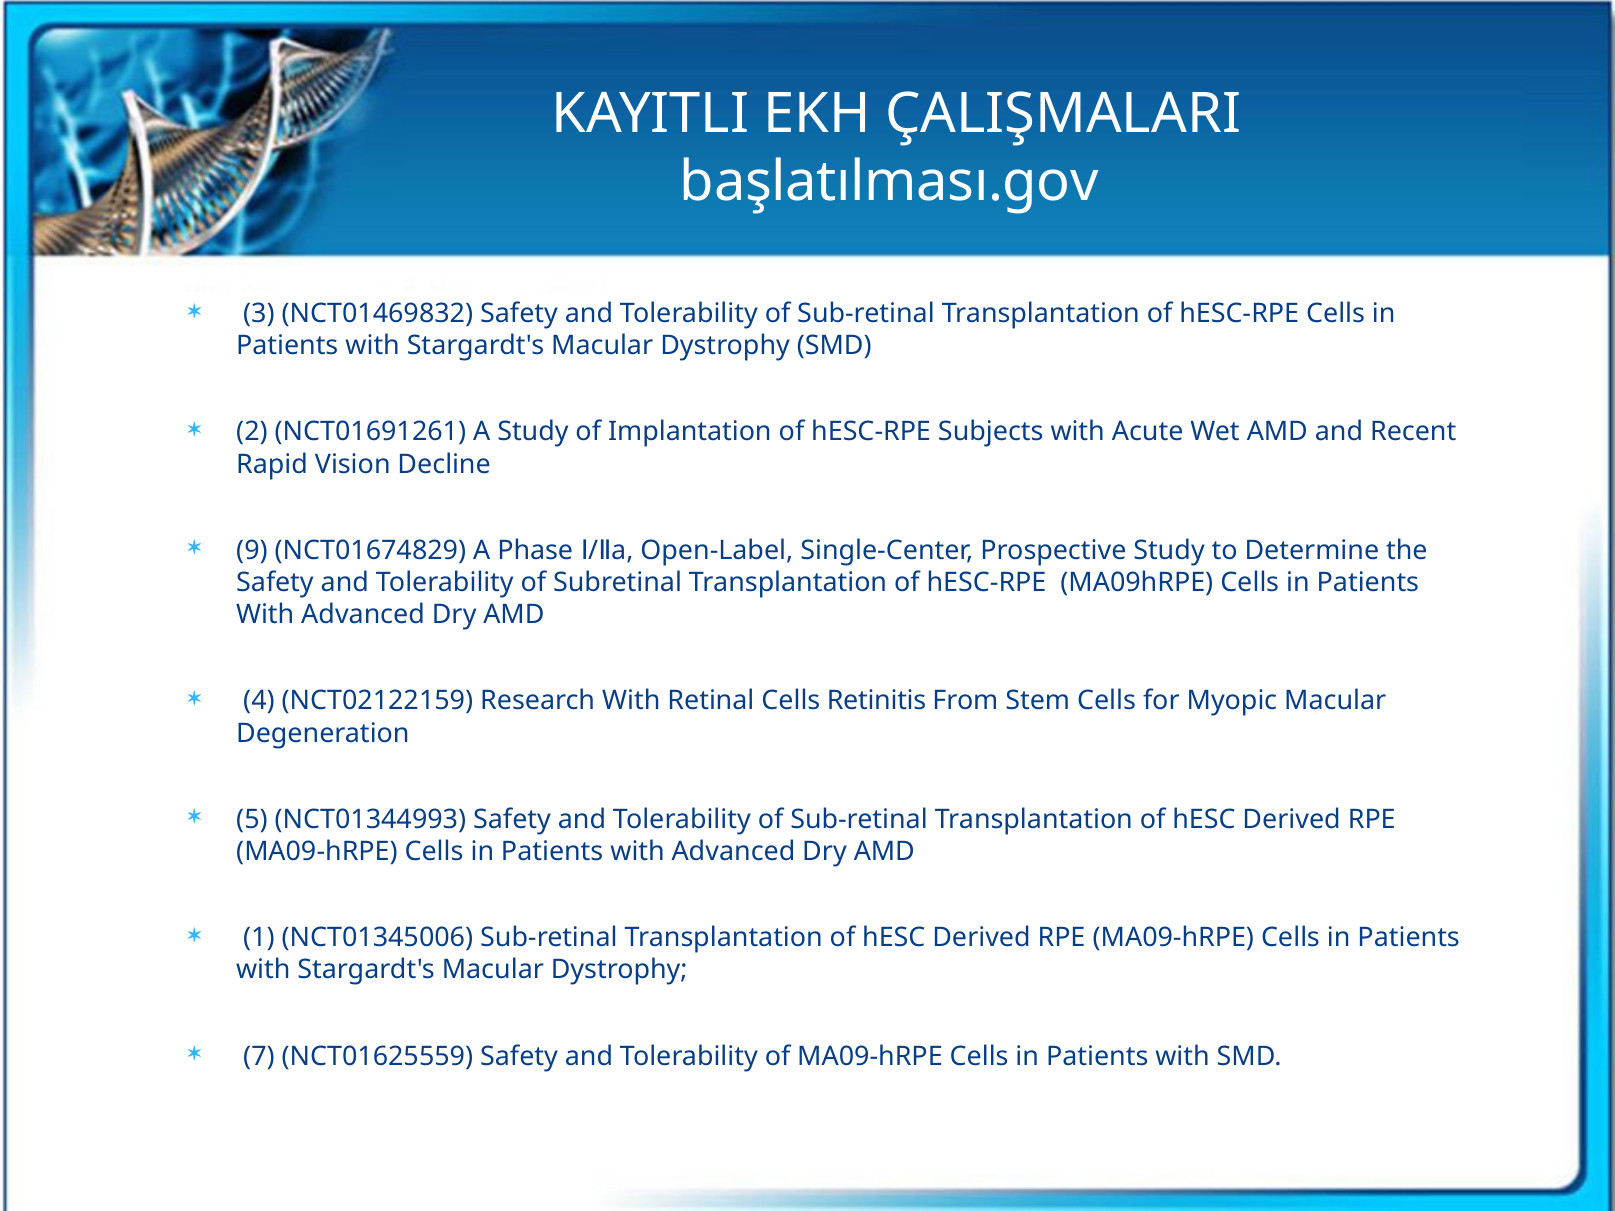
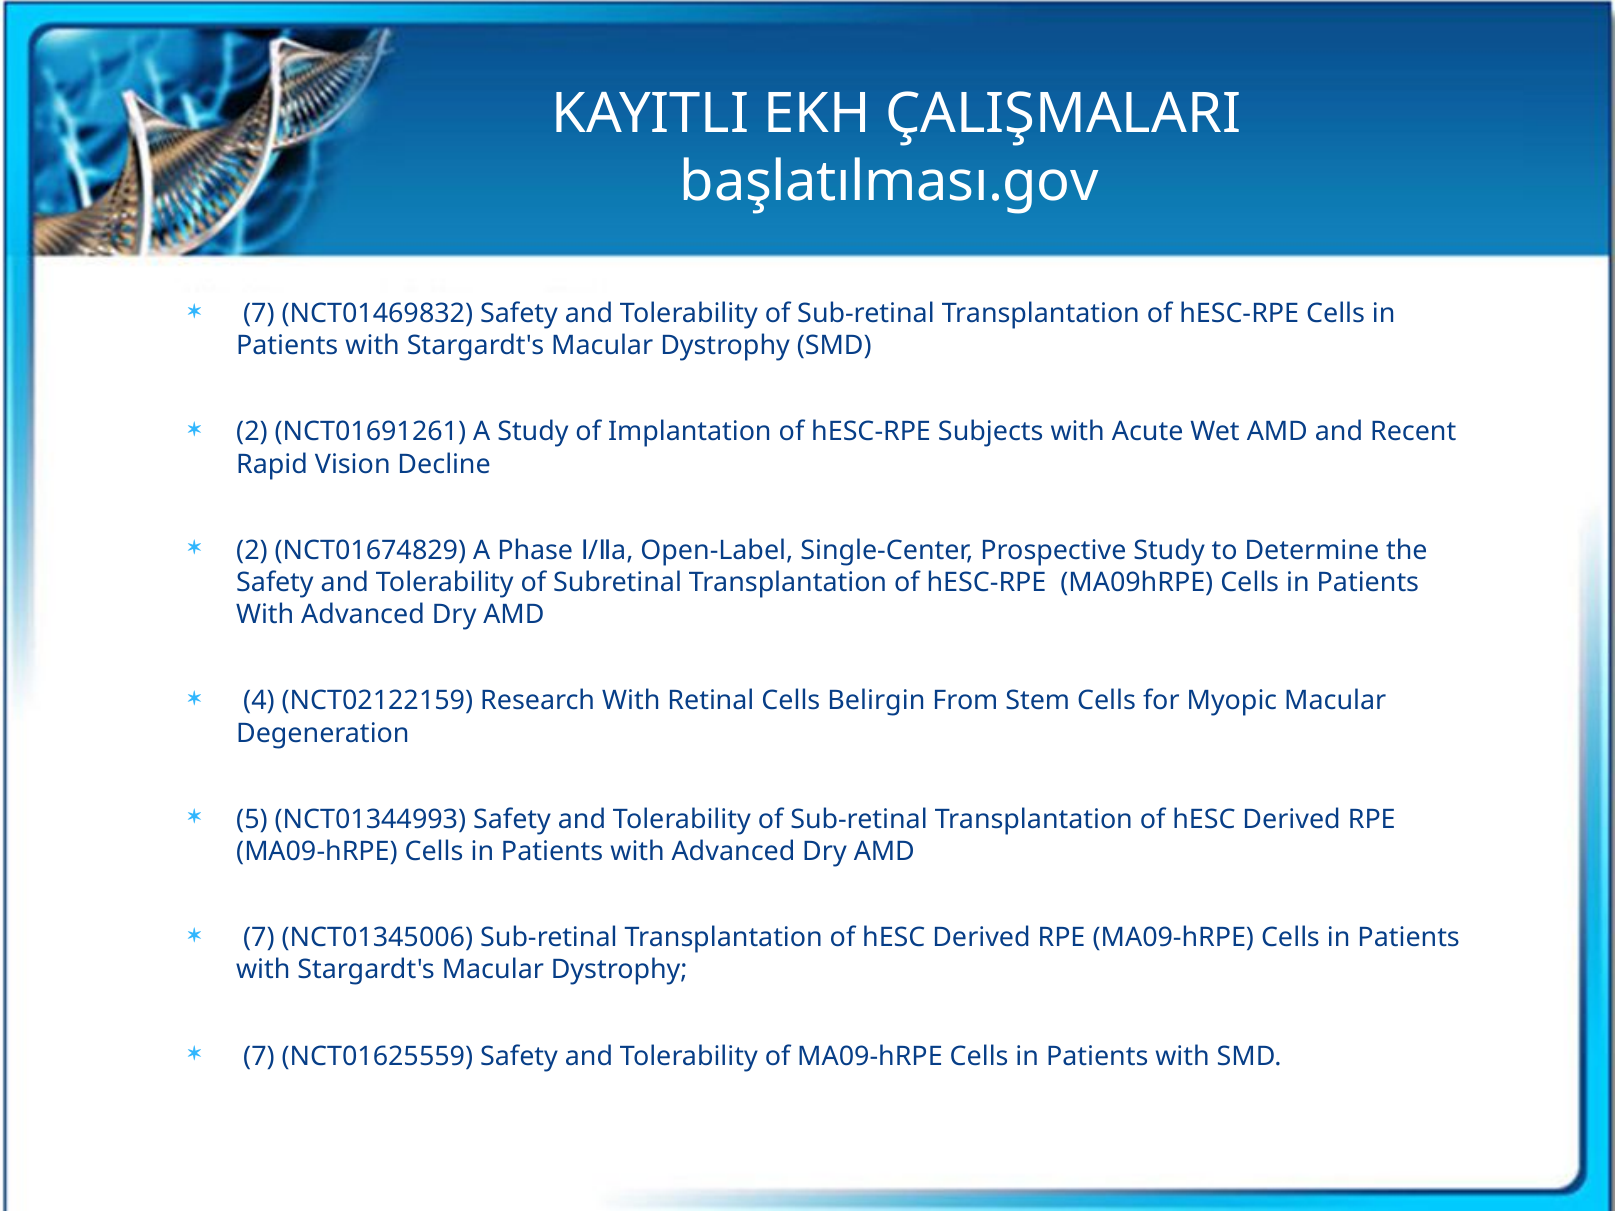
3: 3 -> 7 (259, 314)
9: 9 -> 2 (252, 551)
Retinitis: Retinitis -> Belirgin (876, 701)
1: 1 -> 7 (259, 938)
